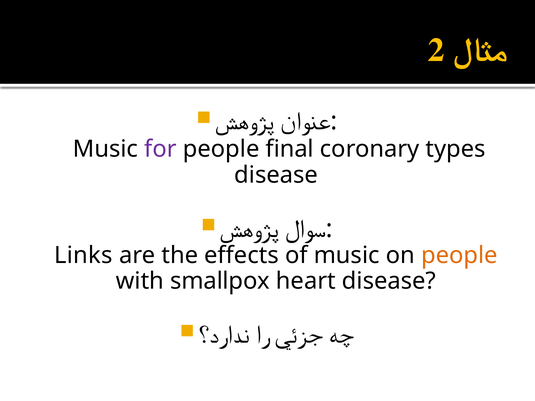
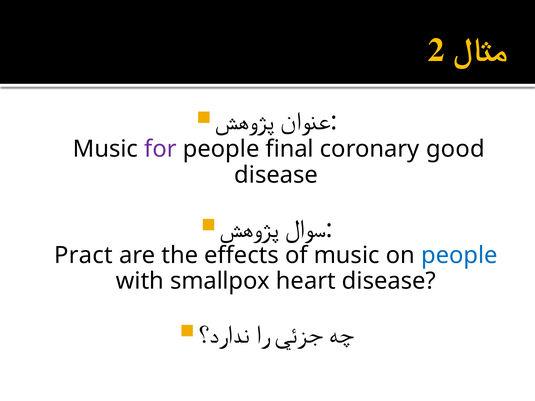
types: types -> good (455, 149)
Links: Links -> Pract (83, 255)
people colour: orange -> blue (459, 255)
